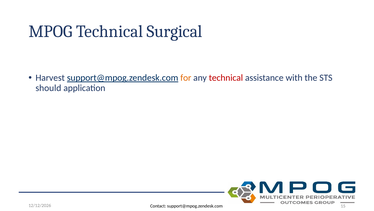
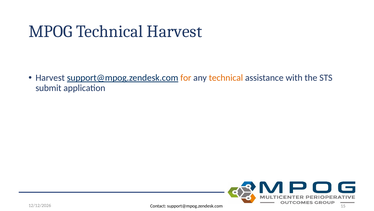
Technical Surgical: Surgical -> Harvest (174, 31)
technical colour: red -> orange (226, 78)
should: should -> submit (48, 88)
